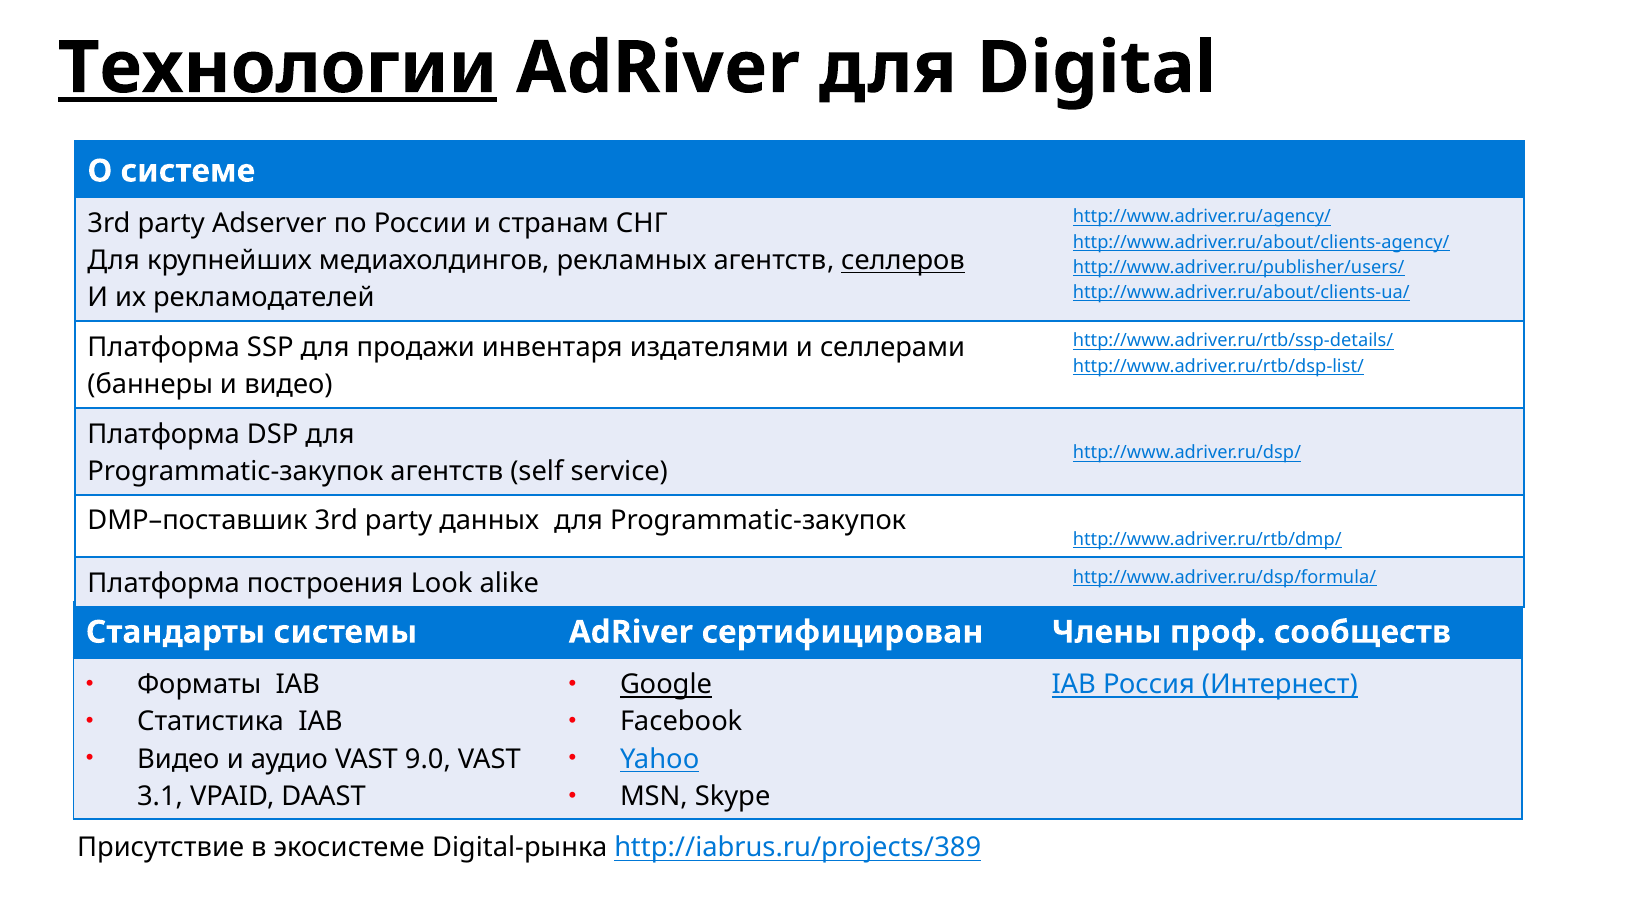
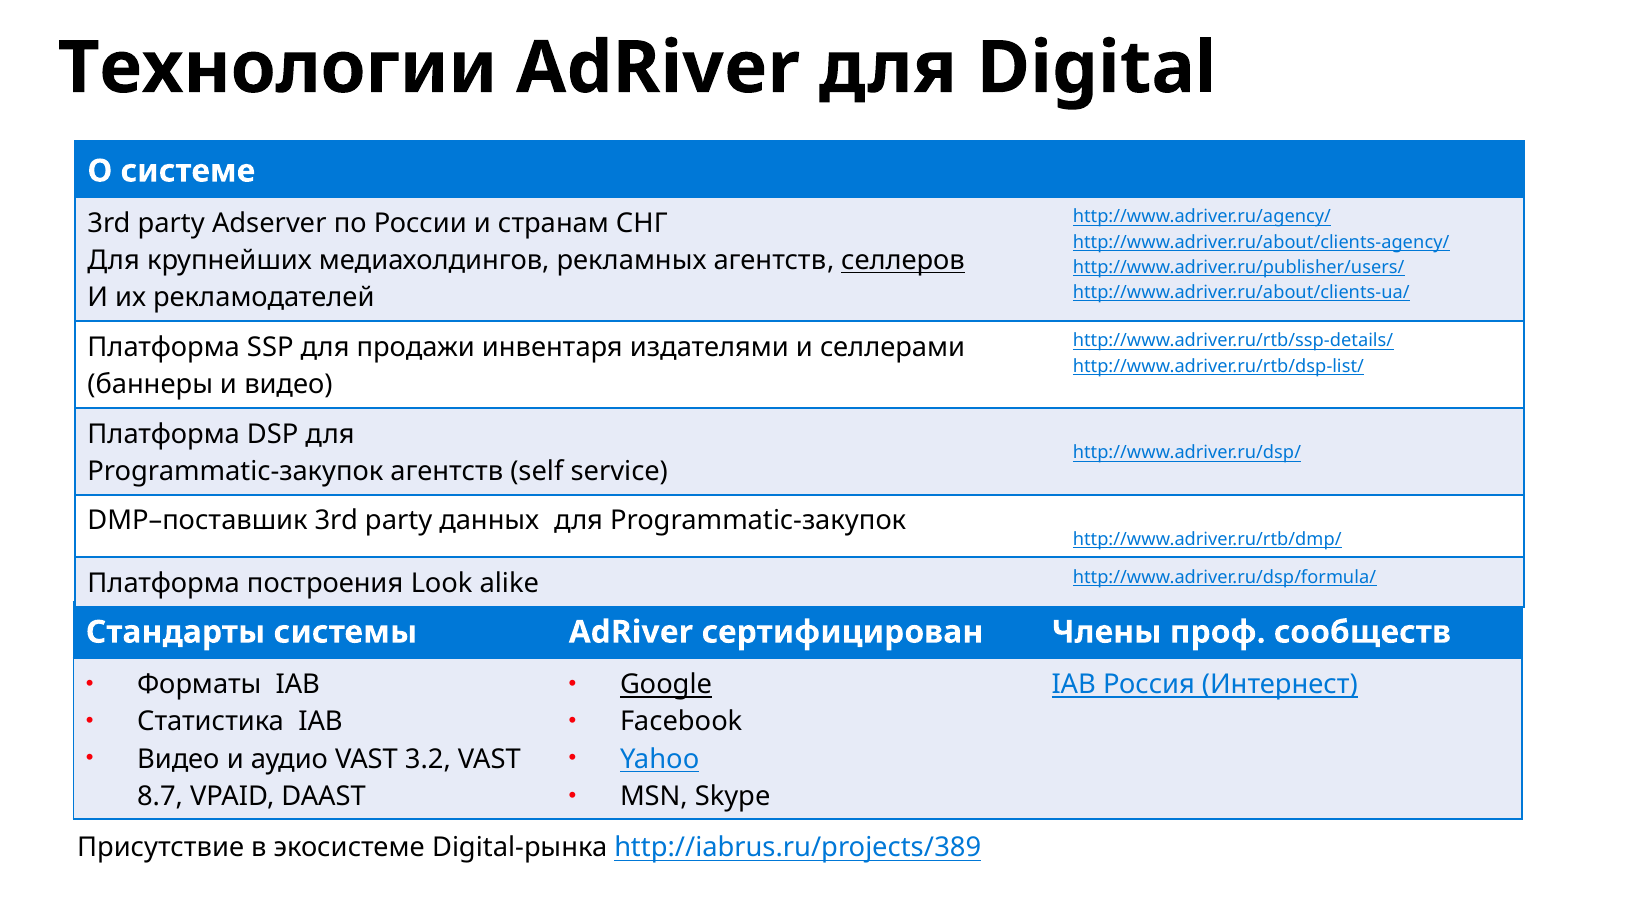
Технологии underline: present -> none (278, 68)
9.0: 9.0 -> 3.2 (428, 759)
3.1: 3.1 -> 8.7 (160, 796)
